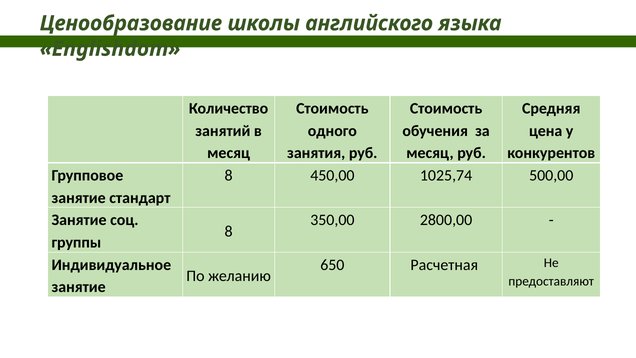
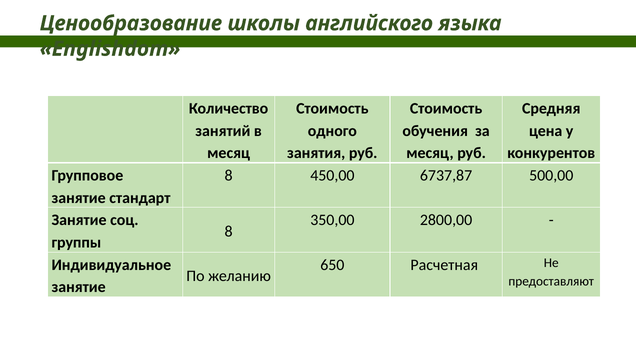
1025,74: 1025,74 -> 6737,87 (446, 175)
